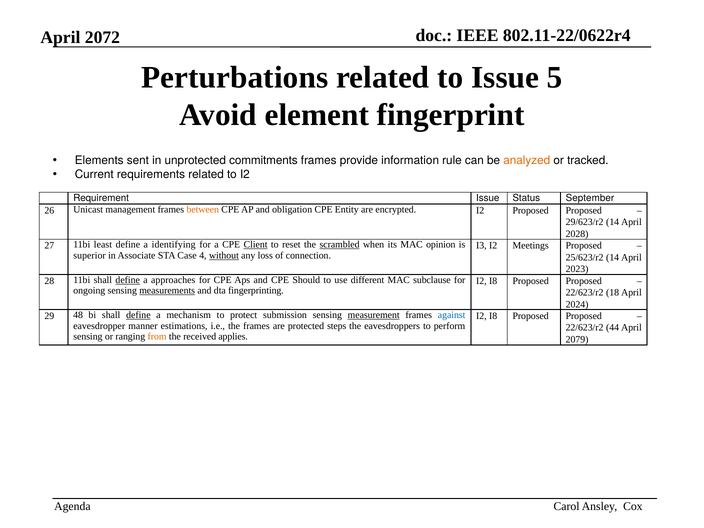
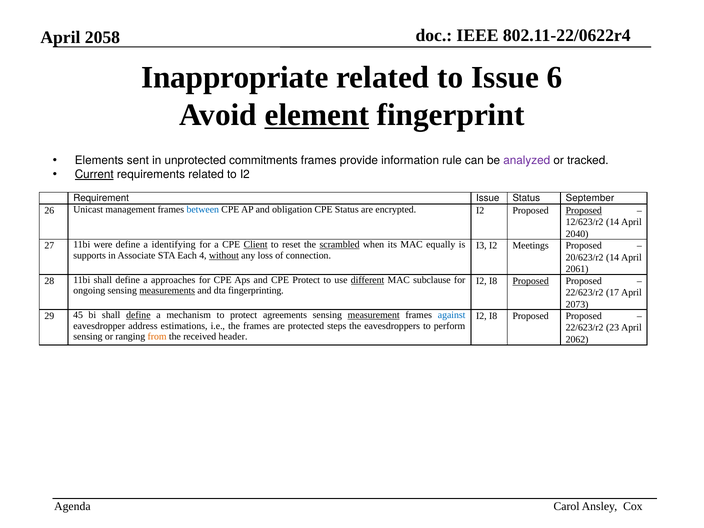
2072: 2072 -> 2058 (102, 38)
Perturbations: Perturbations -> Inappropriate (235, 77)
5: 5 -> 6 (555, 77)
element underline: none -> present (317, 115)
analyzed colour: orange -> purple (527, 160)
Current underline: none -> present (94, 174)
between colour: orange -> blue (203, 209)
CPE Entity: Entity -> Status (347, 209)
Proposed underline: none -> present (584, 210)
29/623/r2: 29/623/r2 -> 12/623/r2 (585, 222)
2028: 2028 -> 2040 (577, 234)
least: least -> were (103, 245)
opinion: opinion -> equally (441, 245)
superior: superior -> supports (90, 255)
Case: Case -> Each (187, 255)
25/623/r2: 25/623/r2 -> 20/623/r2 (585, 257)
2023: 2023 -> 2061 (577, 269)
define underline: present -> none (128, 280)
CPE Should: Should -> Protect (306, 280)
different underline: none -> present (368, 280)
Proposed underline: none -> present (531, 281)
18: 18 -> 17 (613, 293)
2024: 2024 -> 2073 (577, 304)
48: 48 -> 45 (78, 315)
submission: submission -> agreements (285, 315)
manner: manner -> address (143, 326)
44: 44 -> 23 (613, 328)
applies: applies -> header (233, 337)
2079: 2079 -> 2062 (577, 339)
